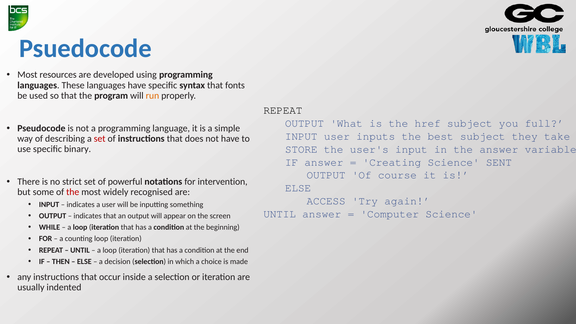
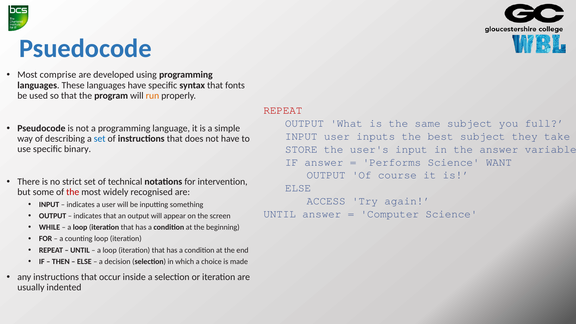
resources: resources -> comprise (58, 75)
REPEAT colour: black -> red (283, 110)
href: href -> same (428, 123)
set colour: red -> blue (100, 139)
Creating: Creating -> Performs (392, 162)
SENT: SENT -> WANT (499, 162)
powerful: powerful -> technical (125, 182)
